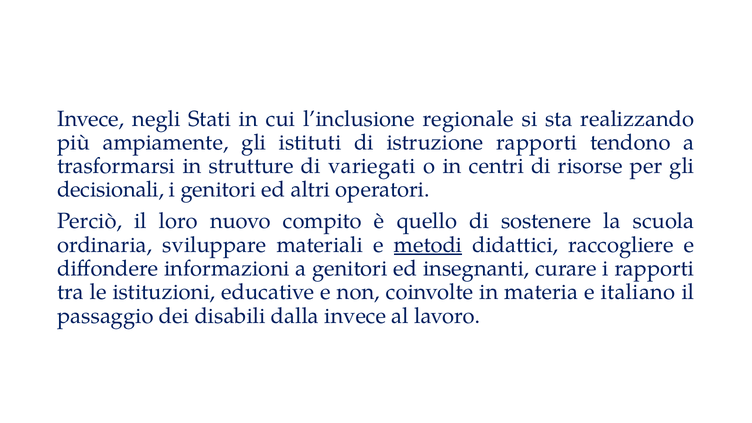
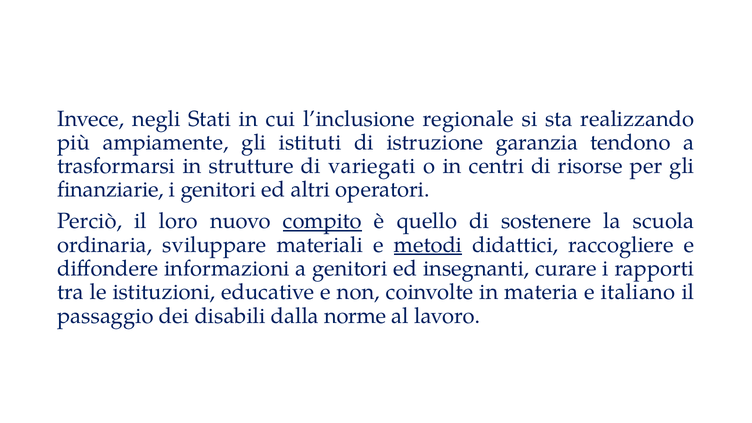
istruzione rapporti: rapporti -> garanzia (537, 142)
decisionali: decisionali -> finanziarie (111, 190)
compito underline: none -> present (322, 221)
dalla invece: invece -> norme (355, 316)
